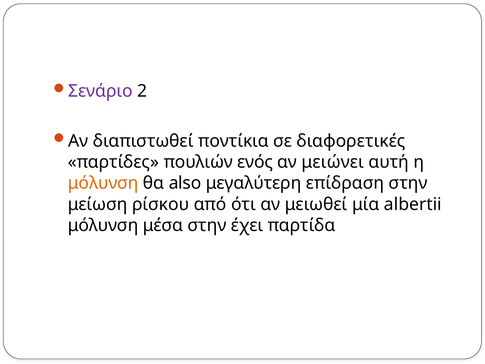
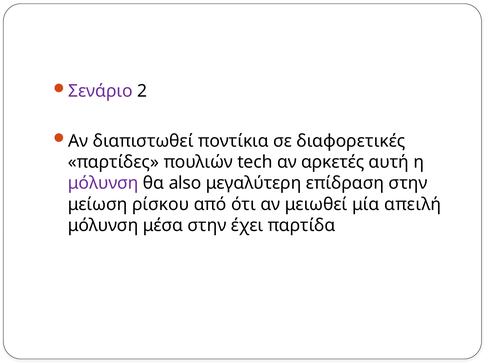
ενός: ενός -> tech (255, 162)
μειώνει: μειώνει -> αρκετές (333, 162)
μόλυνση colour: orange -> purple (103, 183)
albertii: albertii -> απειλή (413, 204)
